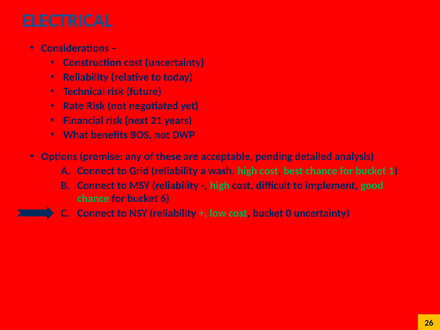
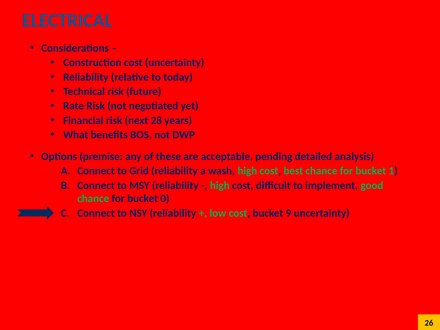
21: 21 -> 28 (156, 120)
6: 6 -> 0 (165, 199)
0: 0 -> 9 (288, 213)
